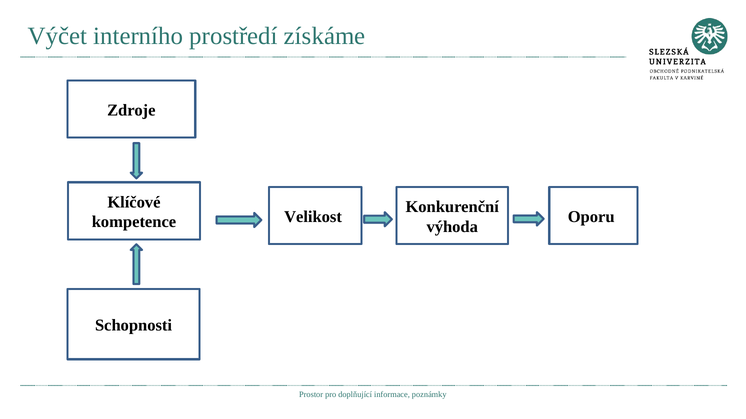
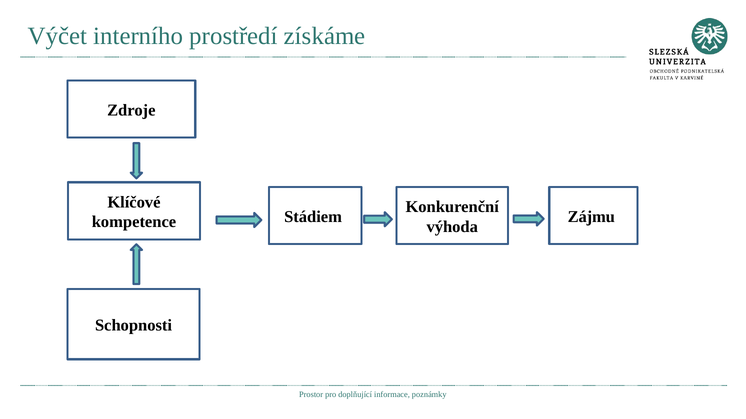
Velikost: Velikost -> Stádiem (313, 217)
Oporu: Oporu -> Zájmu (591, 217)
